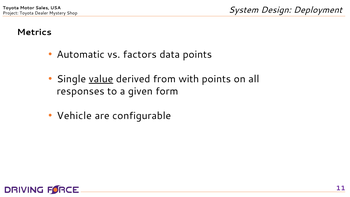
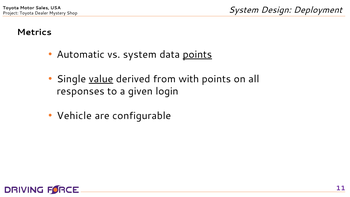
vs factors: factors -> system (140, 54)
points underline: none -> present (197, 54)
form: form -> login (167, 91)
